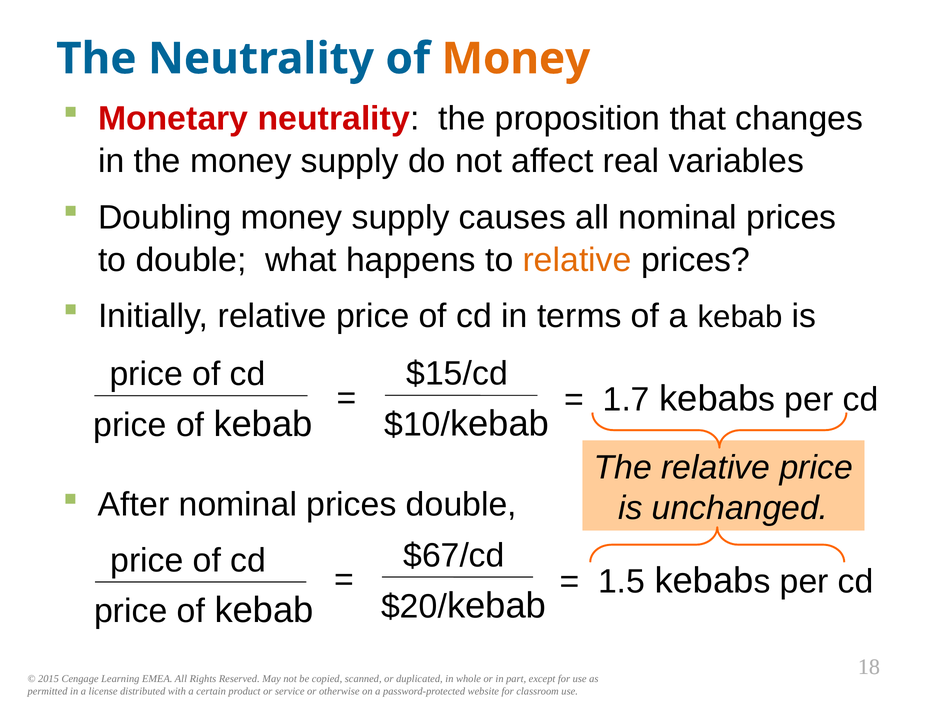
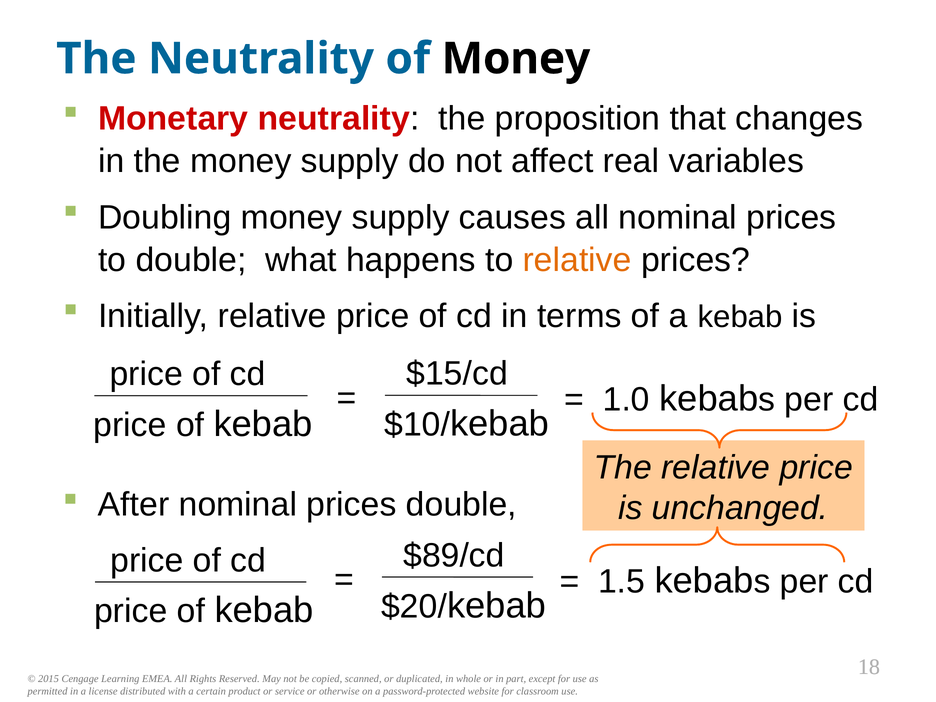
Money colour: orange -> black (516, 59)
1.7: 1.7 -> 1.0 (626, 400)
$67/cd: $67/cd -> $89/cd (454, 555)
